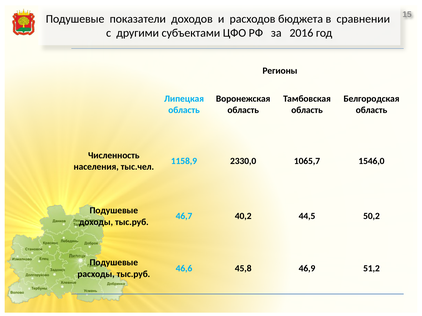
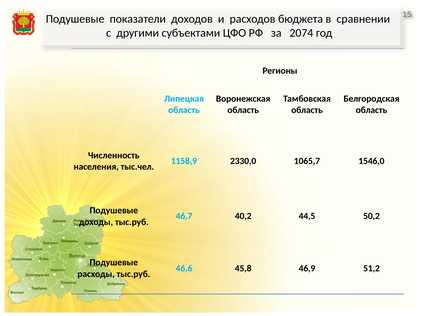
2016: 2016 -> 2074 (301, 33)
